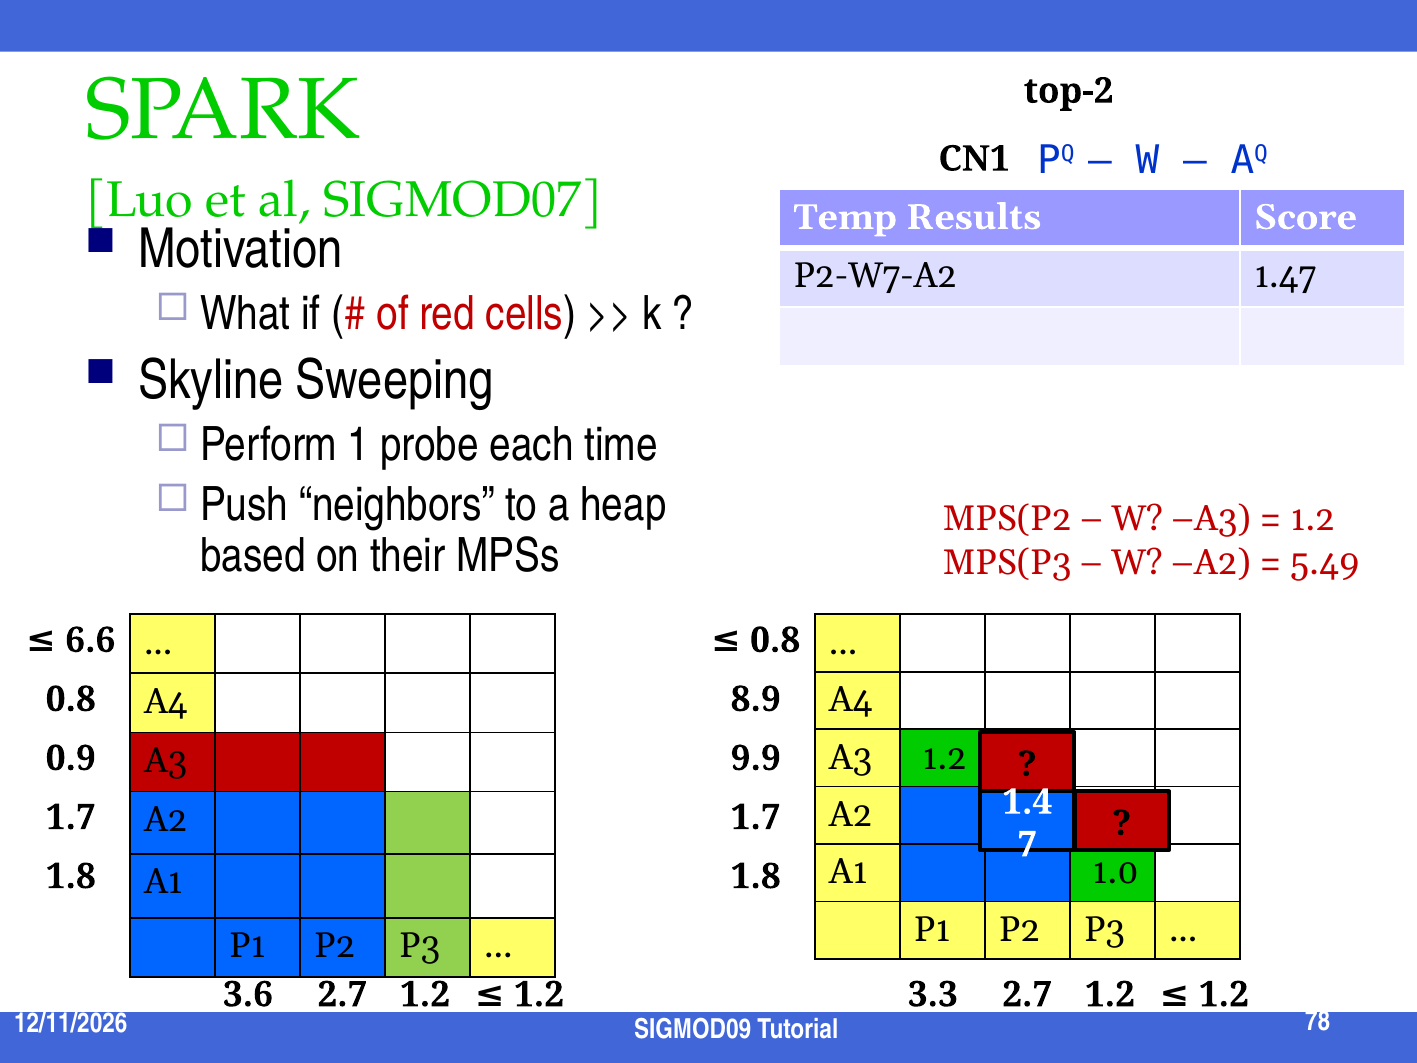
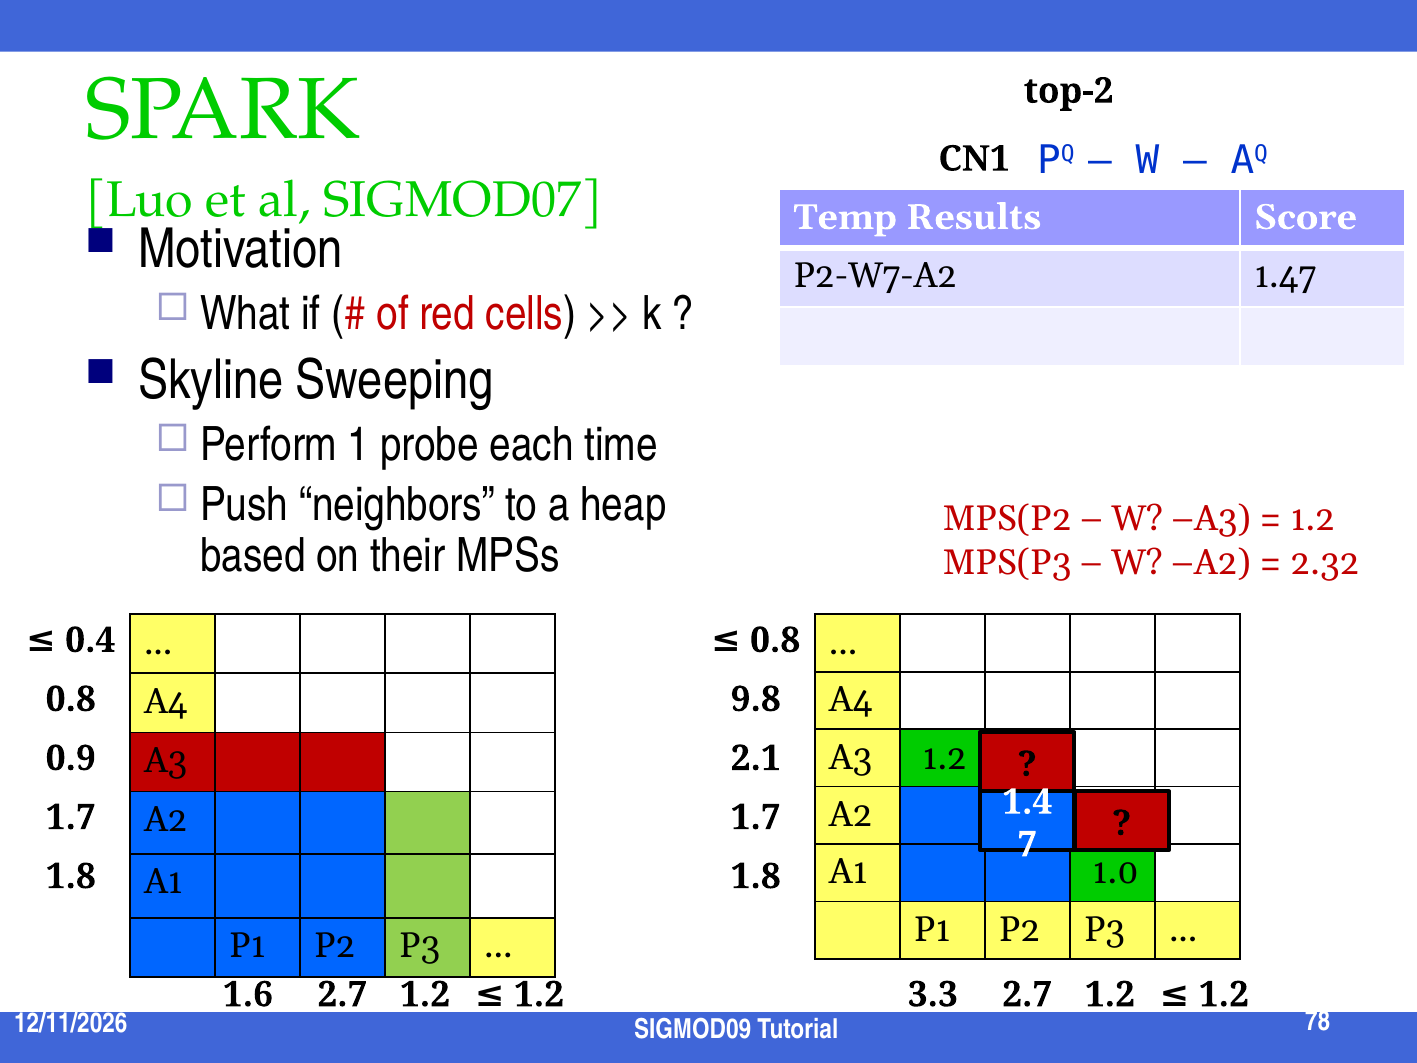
5.49: 5.49 -> 2.32 (1325, 563)
6.6: 6.6 -> 0.4 (90, 640)
8.9: 8.9 -> 9.8 (756, 699)
9.9: 9.9 -> 2.1 (756, 758)
3.6: 3.6 -> 1.6 (248, 994)
